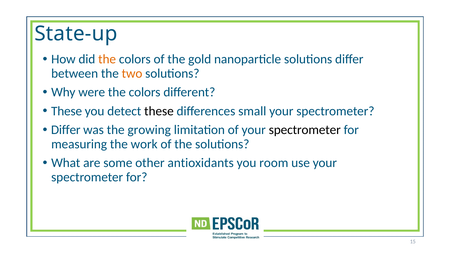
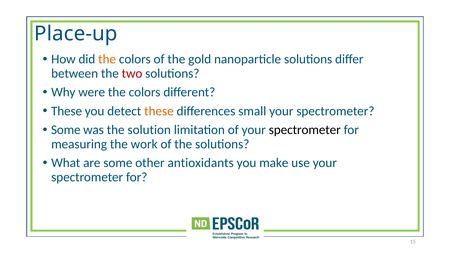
State-up: State-up -> Place-up (76, 34)
two colour: orange -> red (132, 73)
these colour: black -> orange (159, 111)
Differ: Differ -> Some (66, 130)
growing: growing -> solution (149, 130)
room: room -> make (274, 163)
